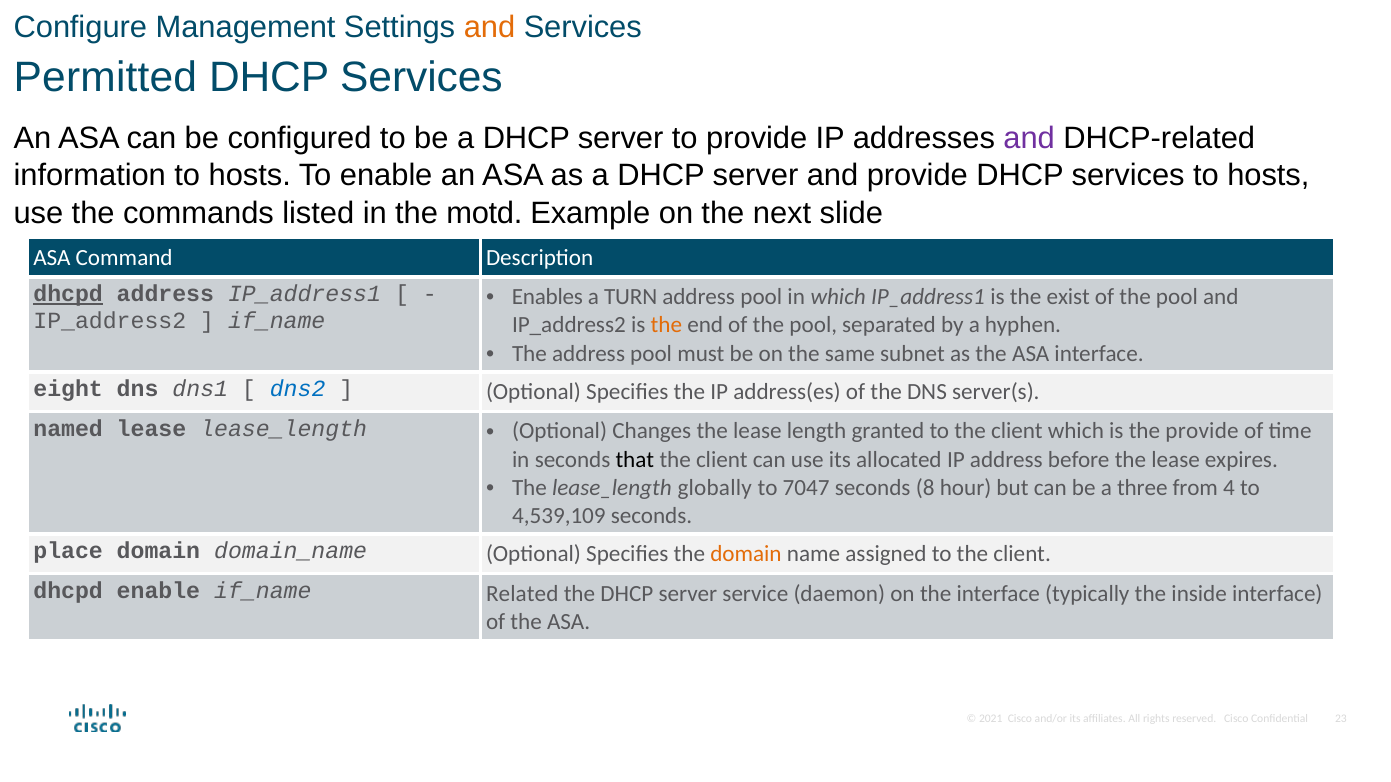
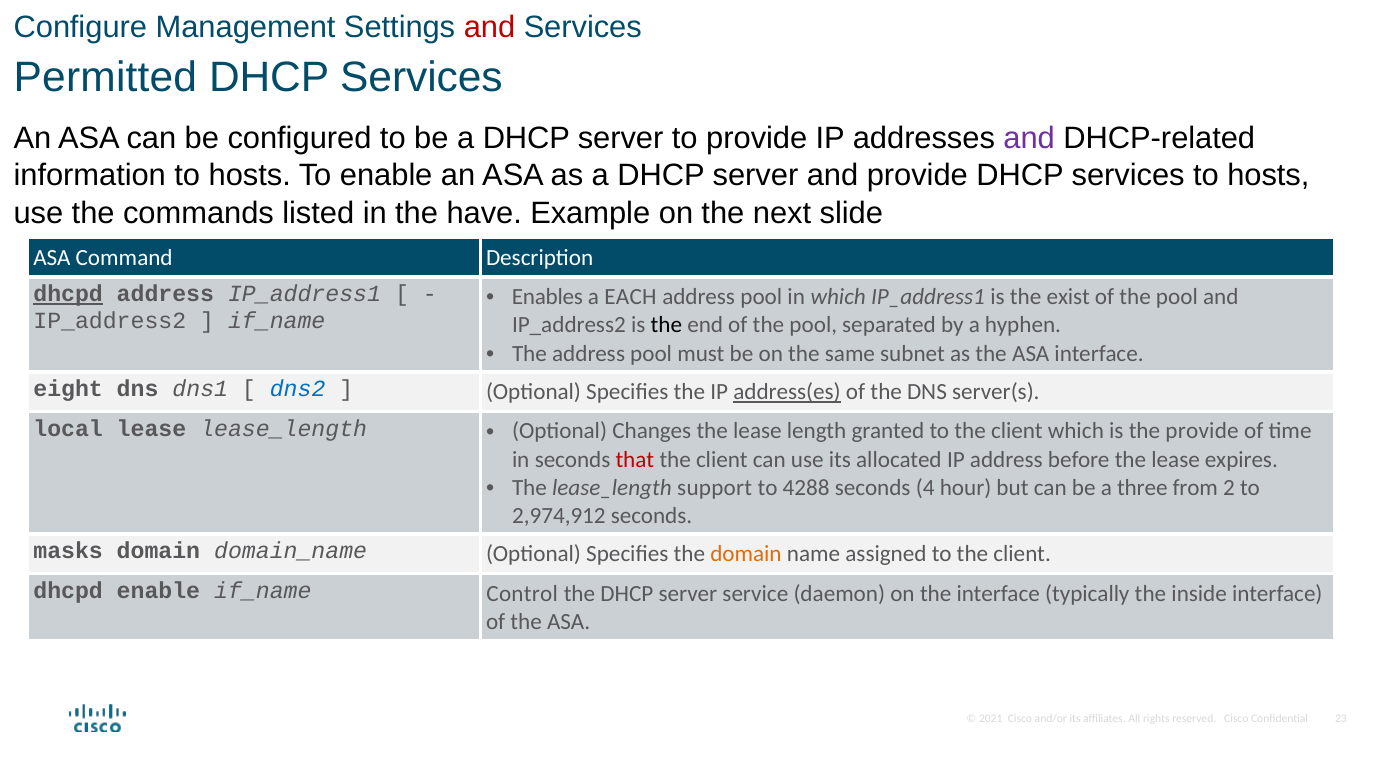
and colour: orange -> red (490, 28)
motd: motd -> have (484, 213)
TURN: TURN -> EACH (630, 297)
the colour: orange -> black (666, 325)
address(es underline: none -> present (787, 392)
named: named -> local (68, 429)
that colour: black -> red (635, 460)
globally: globally -> support (715, 488)
7047: 7047 -> 4288 (806, 488)
8: 8 -> 4 (925, 488)
4: 4 -> 2 (1229, 488)
4,539,109: 4,539,109 -> 2,974,912 (559, 516)
place: place -> masks (68, 552)
Related: Related -> Control (522, 594)
